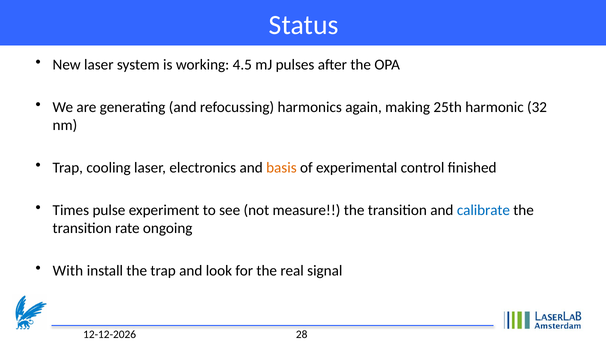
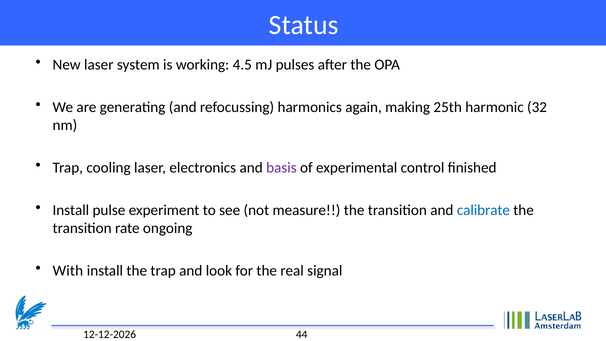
basis colour: orange -> purple (281, 168)
Times: Times -> Install (71, 210)
28: 28 -> 44 (302, 334)
